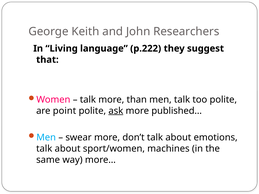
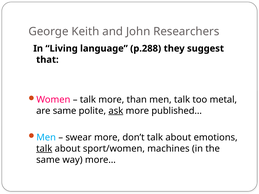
p.222: p.222 -> p.288 (146, 49)
too polite: polite -> metal (223, 100)
are point: point -> same (65, 111)
talk underline: none -> present (44, 149)
